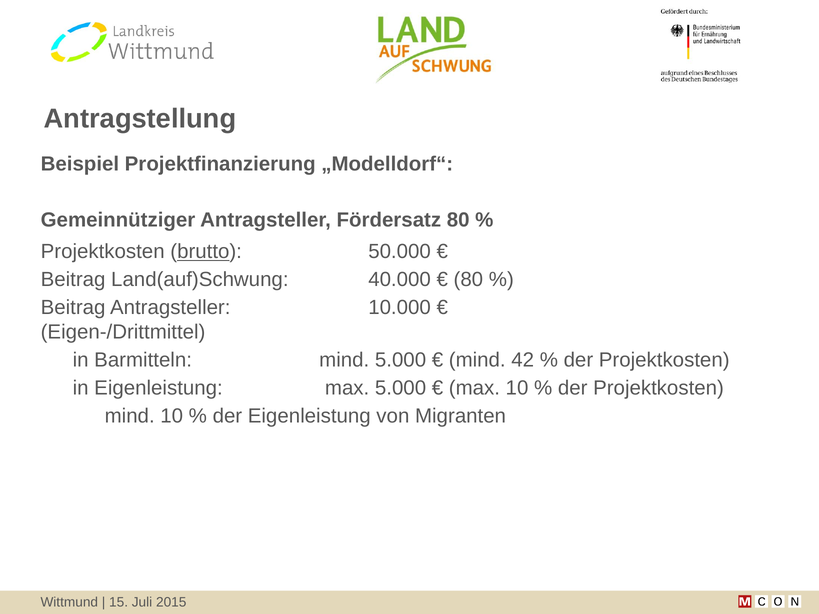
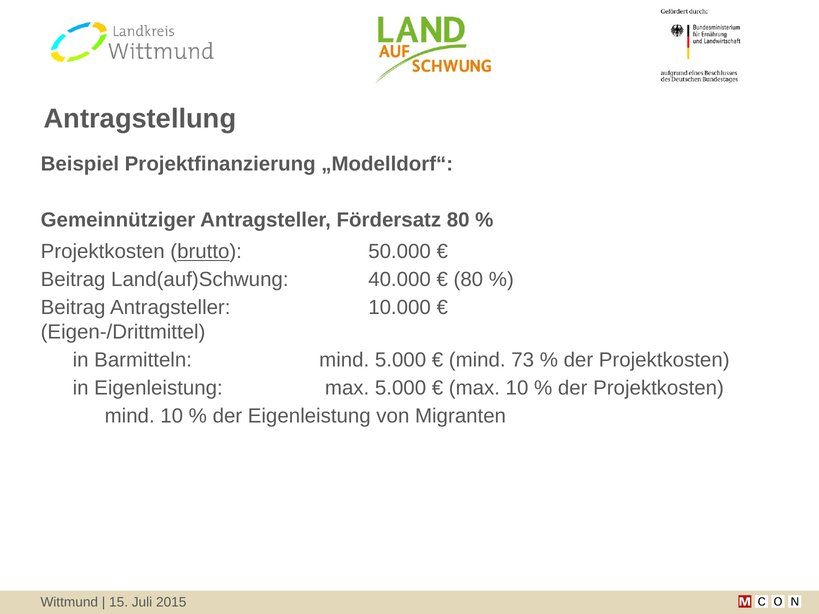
42: 42 -> 73 (523, 360)
